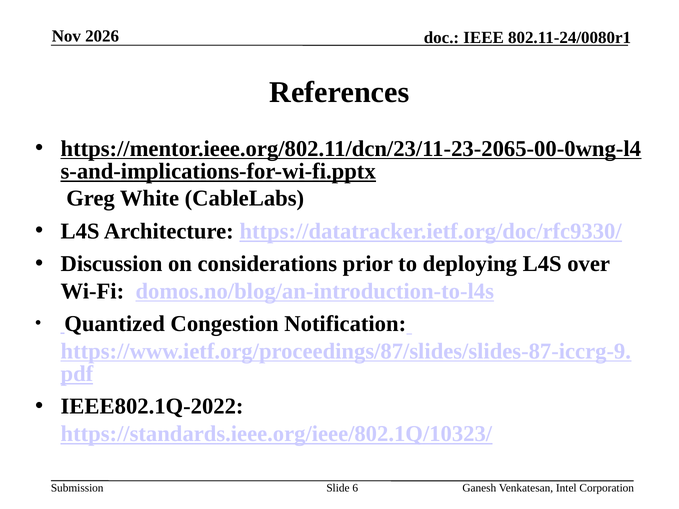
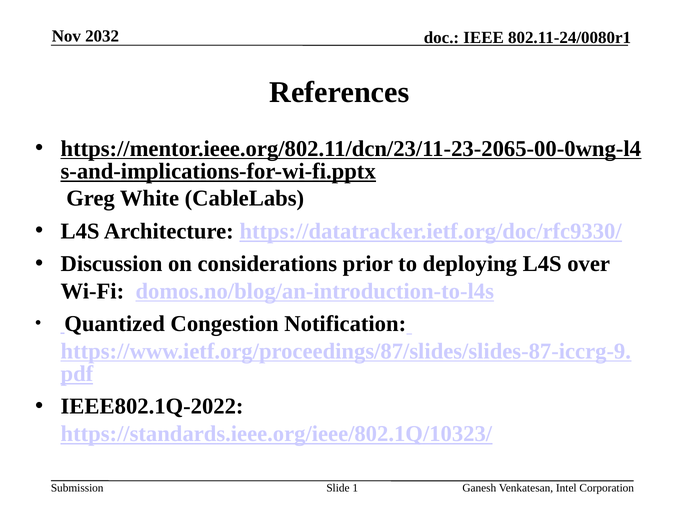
2026: 2026 -> 2032 (102, 36)
6: 6 -> 1 (355, 488)
